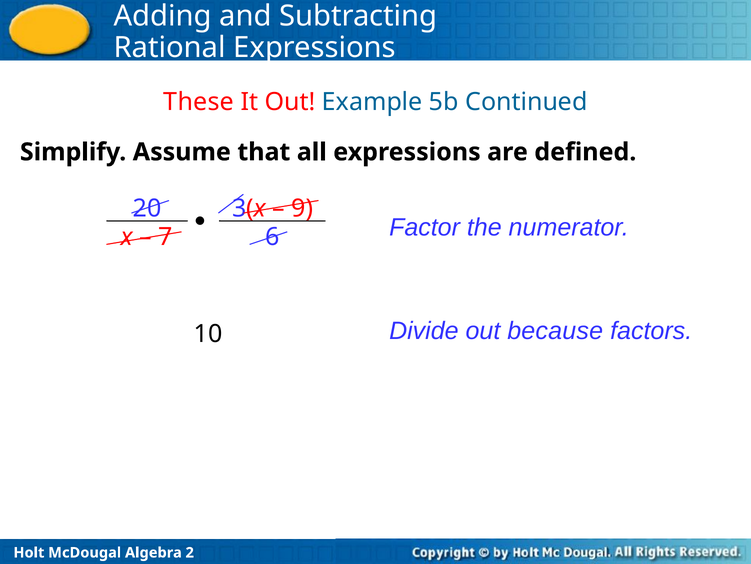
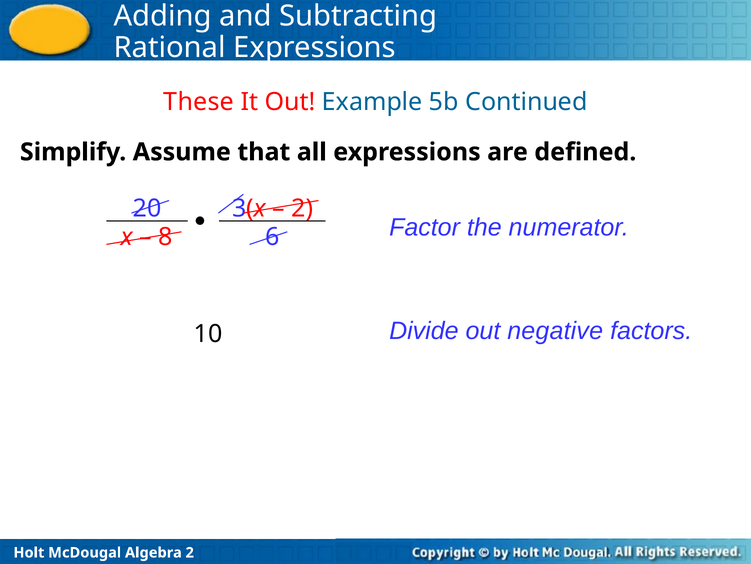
9: 9 -> 2 (302, 208)
7: 7 -> 8 (166, 237)
because: because -> negative (555, 330)
